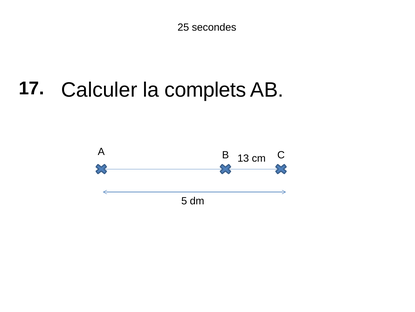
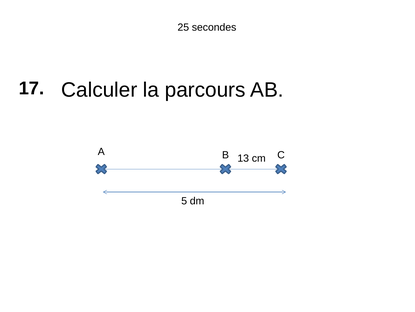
complets: complets -> parcours (205, 90)
